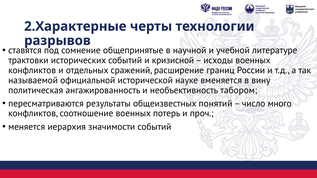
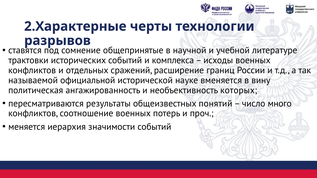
кризисной: кризисной -> комплекса (173, 60)
табором: табором -> которых (239, 90)
